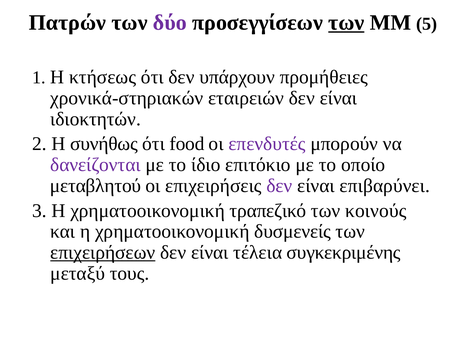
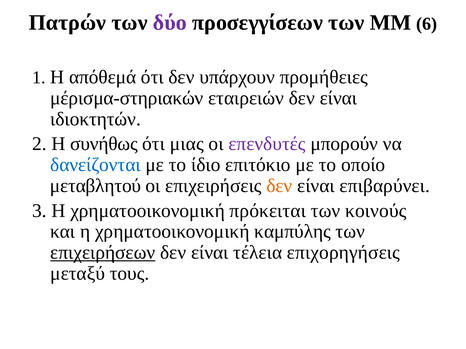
των underline: present -> none (346, 23)
5: 5 -> 6 (427, 24)
κτήσεως: κτήσεως -> απόθεμά (103, 77)
χρονικά-στηριακών: χρονικά-στηριακών -> μέρισμα-στηριακών (127, 98)
food: food -> μιας (187, 144)
δανείζονται colour: purple -> blue (95, 165)
δεν colour: purple -> orange (279, 186)
τραπεζικό: τραπεζικό -> πρόκειται (268, 211)
δυσμενείς: δυσμενείς -> καμπύλης (293, 232)
συγκεκριμένης: συγκεκριμένης -> επιχορηγήσεις (343, 253)
